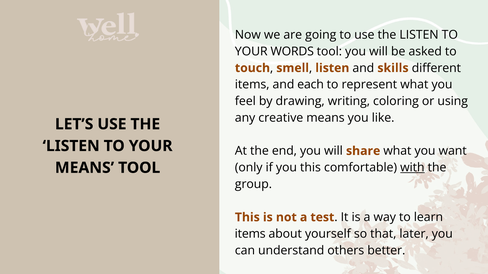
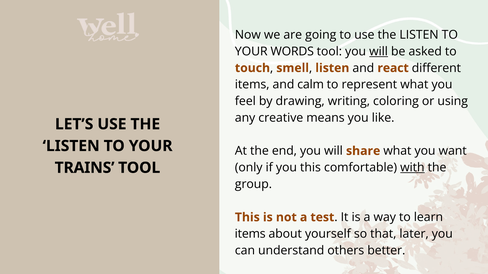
will underline: none -> present (379, 52)
skills: skills -> react (393, 68)
each: each -> calm (311, 85)
MEANS: MEANS -> TRAINS (85, 168)
